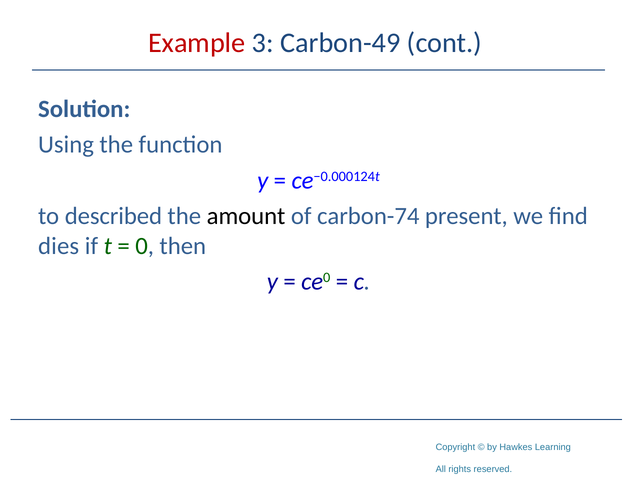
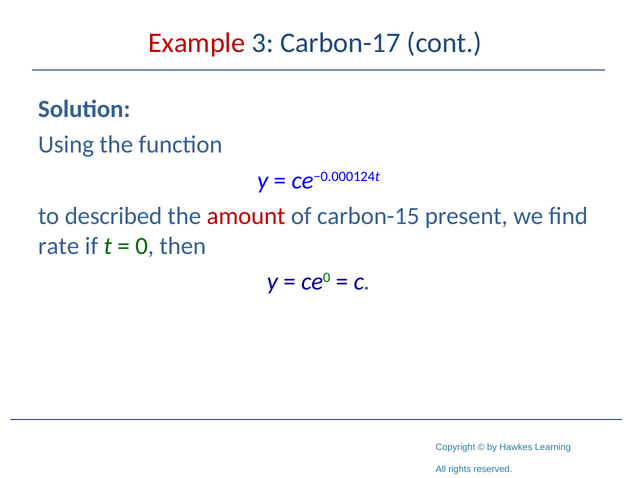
Carbon-49: Carbon-49 -> Carbon-17 (340, 43)
amount colour: black -> red (246, 216)
carbon-74: carbon-74 -> carbon-15 (368, 216)
dies: dies -> rate (59, 246)
